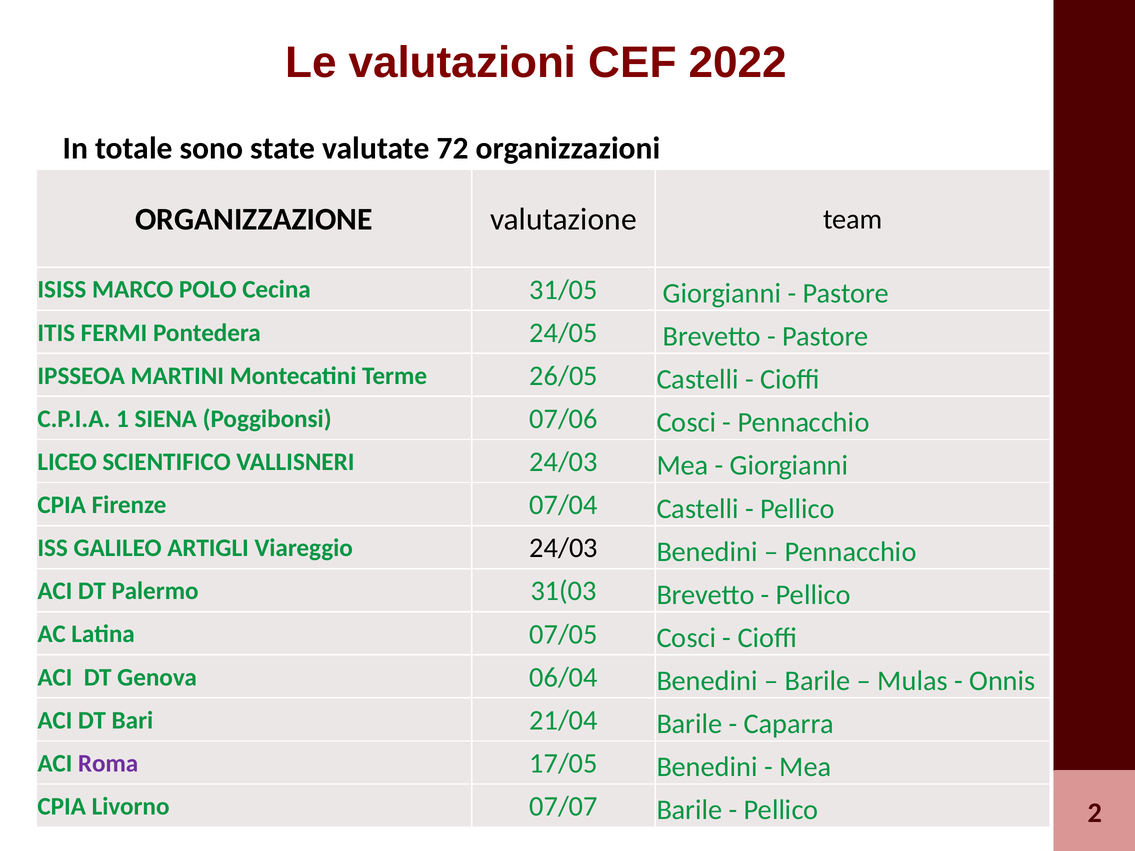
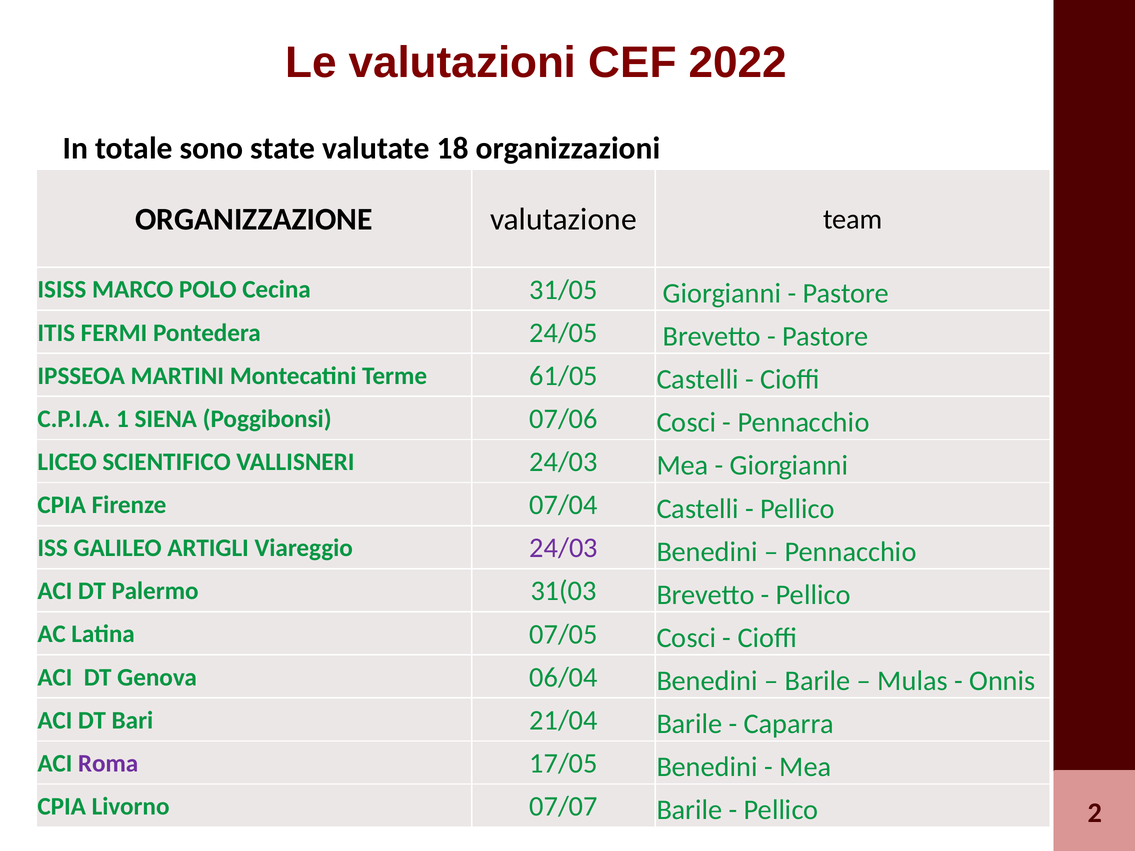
72: 72 -> 18 (453, 148)
26/05: 26/05 -> 61/05 (564, 376)
24/03 colour: black -> purple (564, 548)
